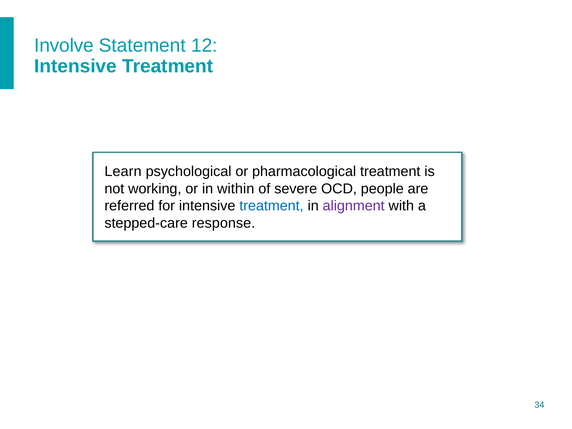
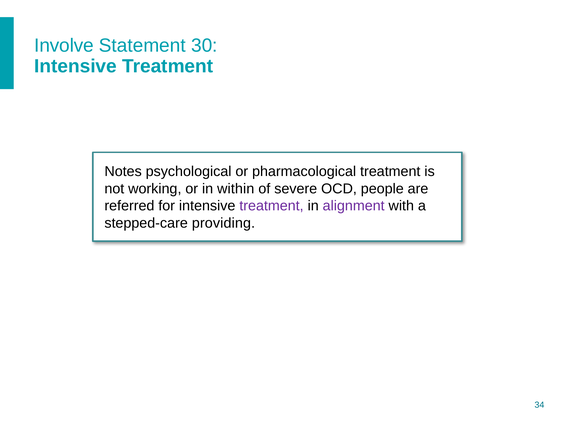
12: 12 -> 30 (204, 46)
Learn: Learn -> Notes (123, 172)
treatment colour: blue -> purple (271, 206)
response: response -> providing (223, 223)
